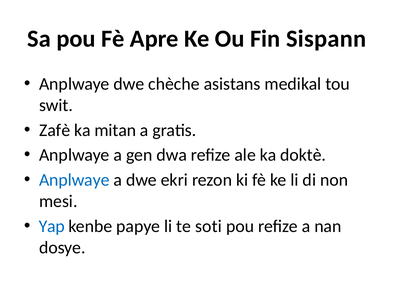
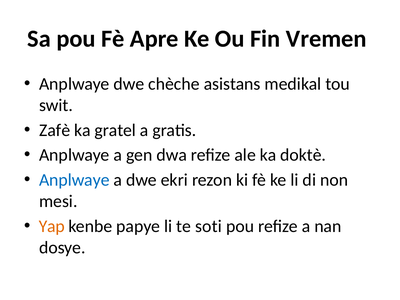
Sispann: Sispann -> Vremen (326, 39)
mitan: mitan -> gratel (115, 130)
Yap colour: blue -> orange (52, 226)
